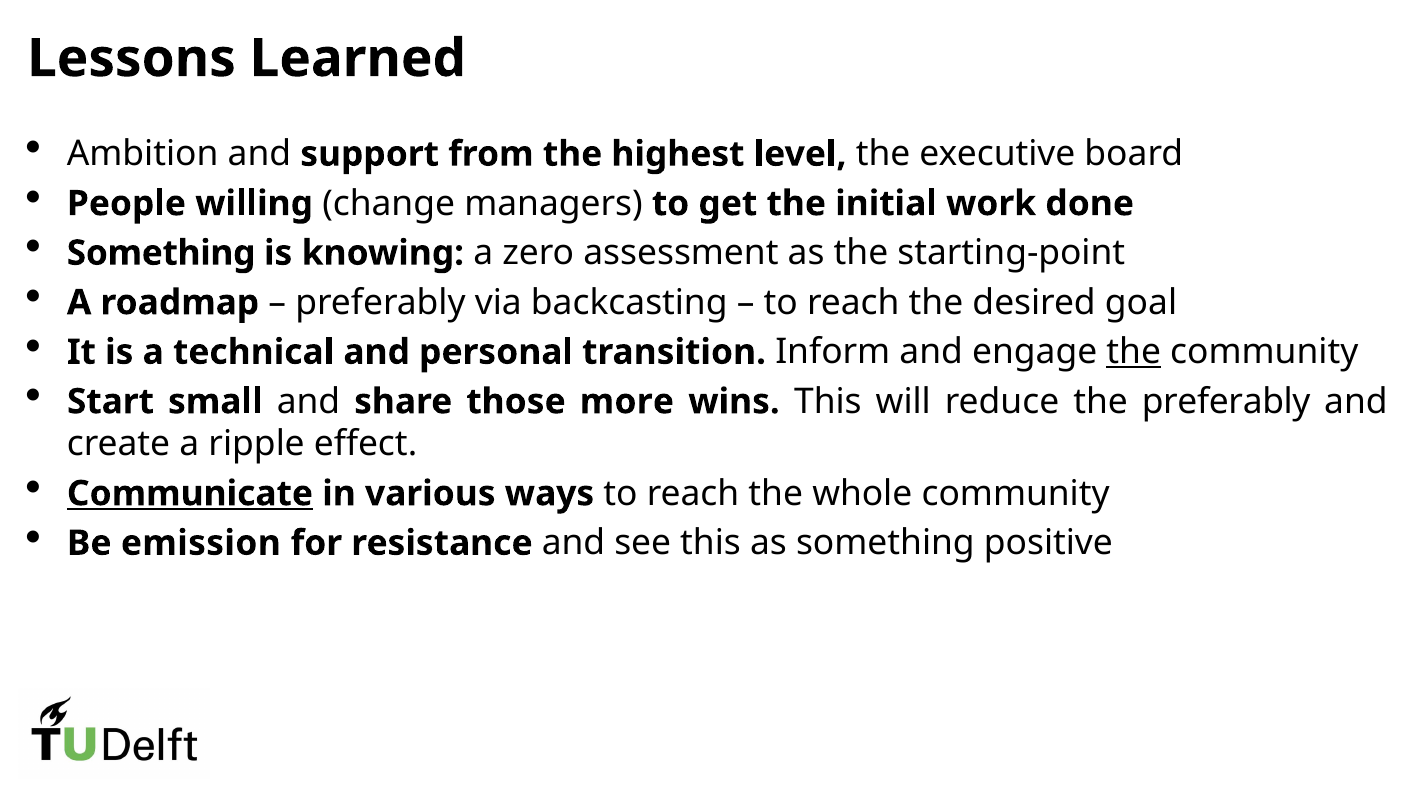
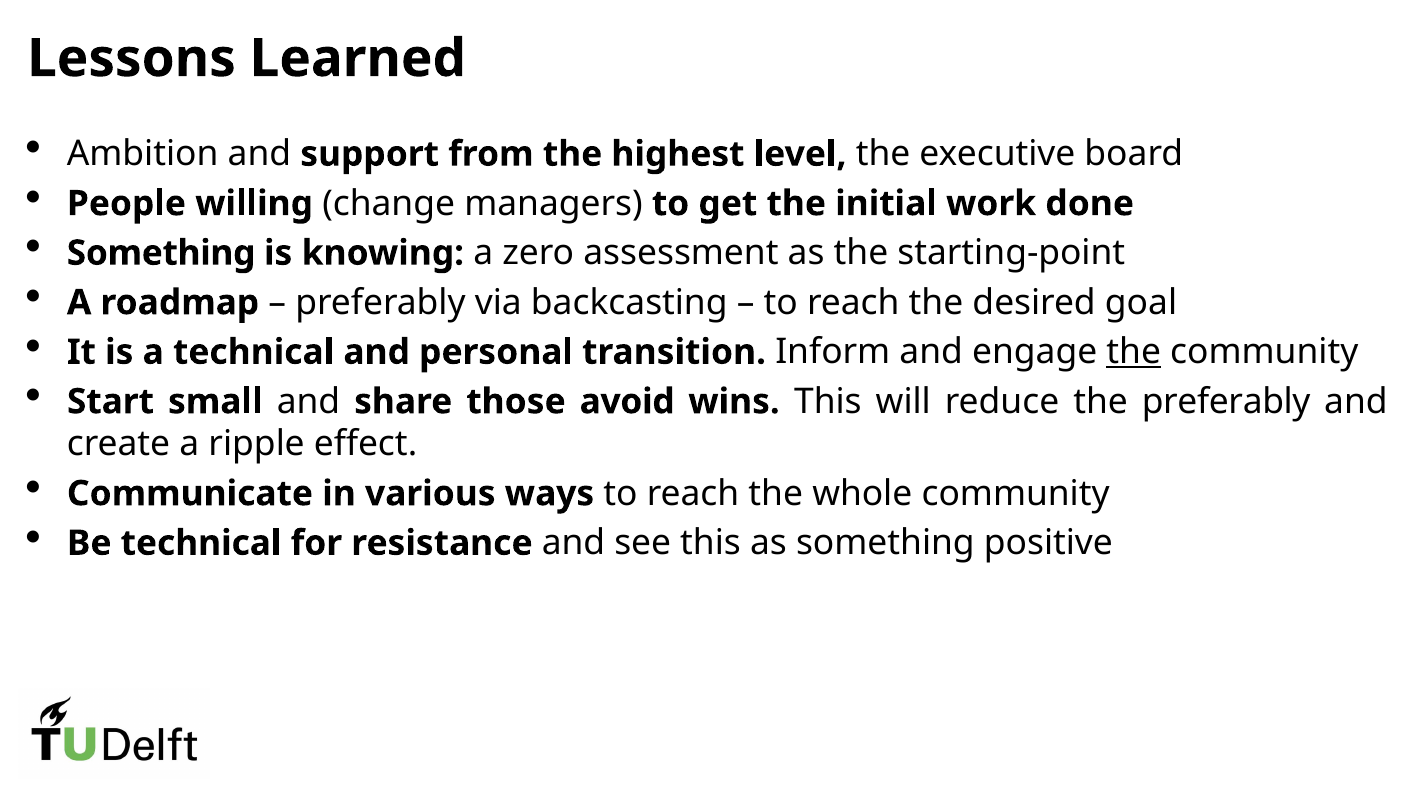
more: more -> avoid (627, 402)
Communicate underline: present -> none (190, 493)
Be emission: emission -> technical (201, 543)
